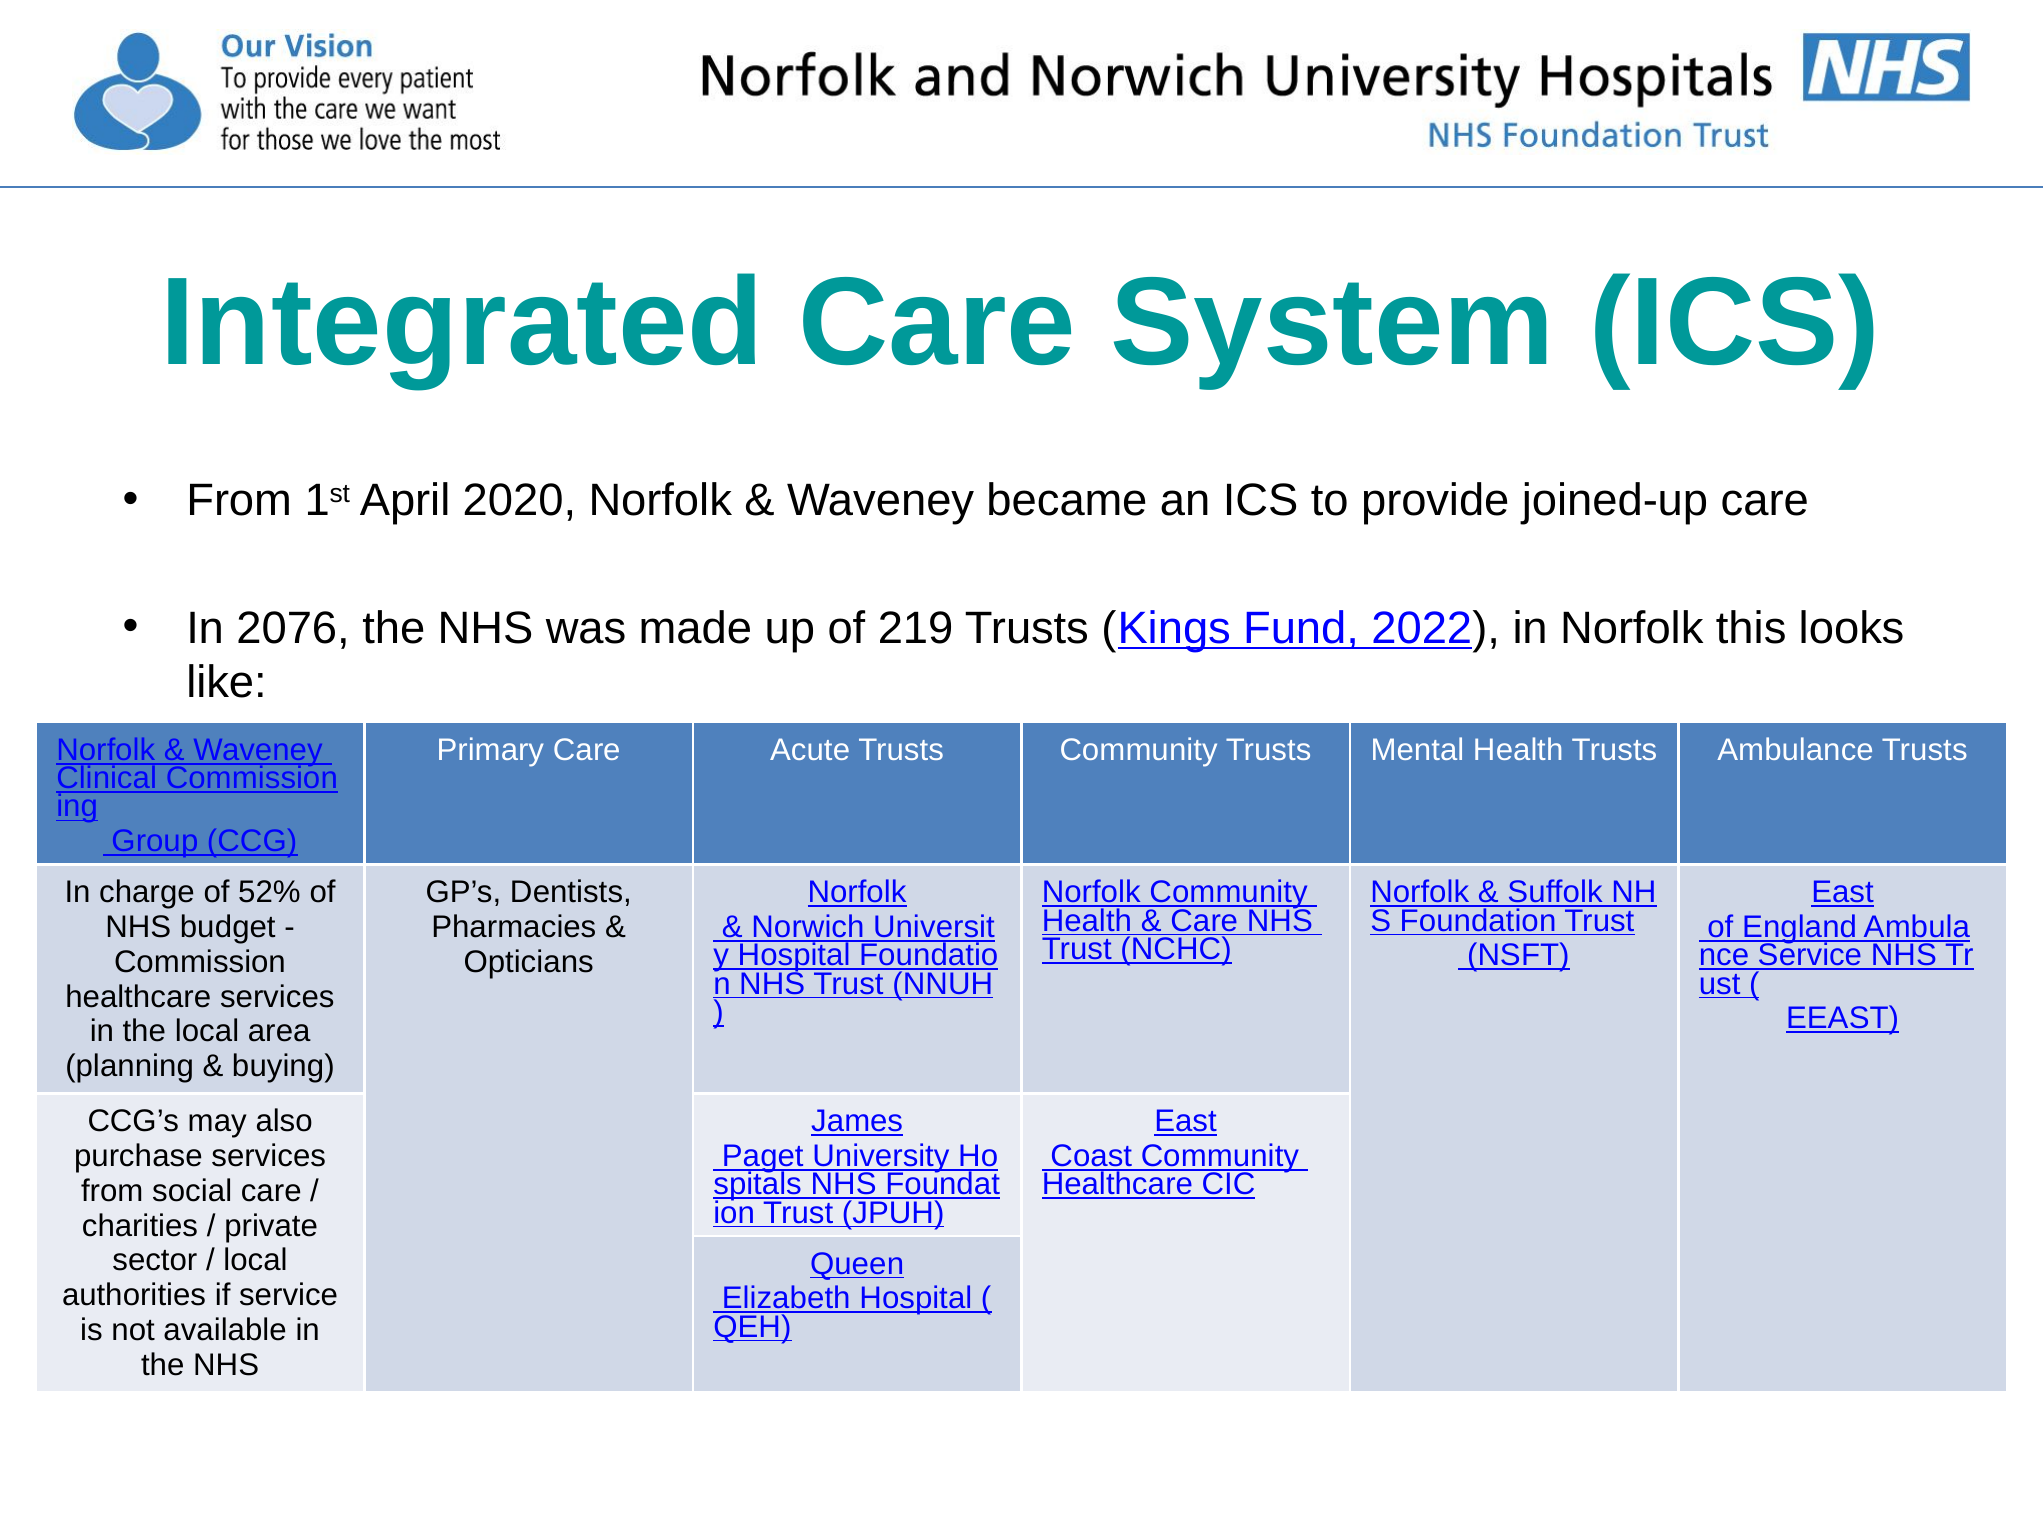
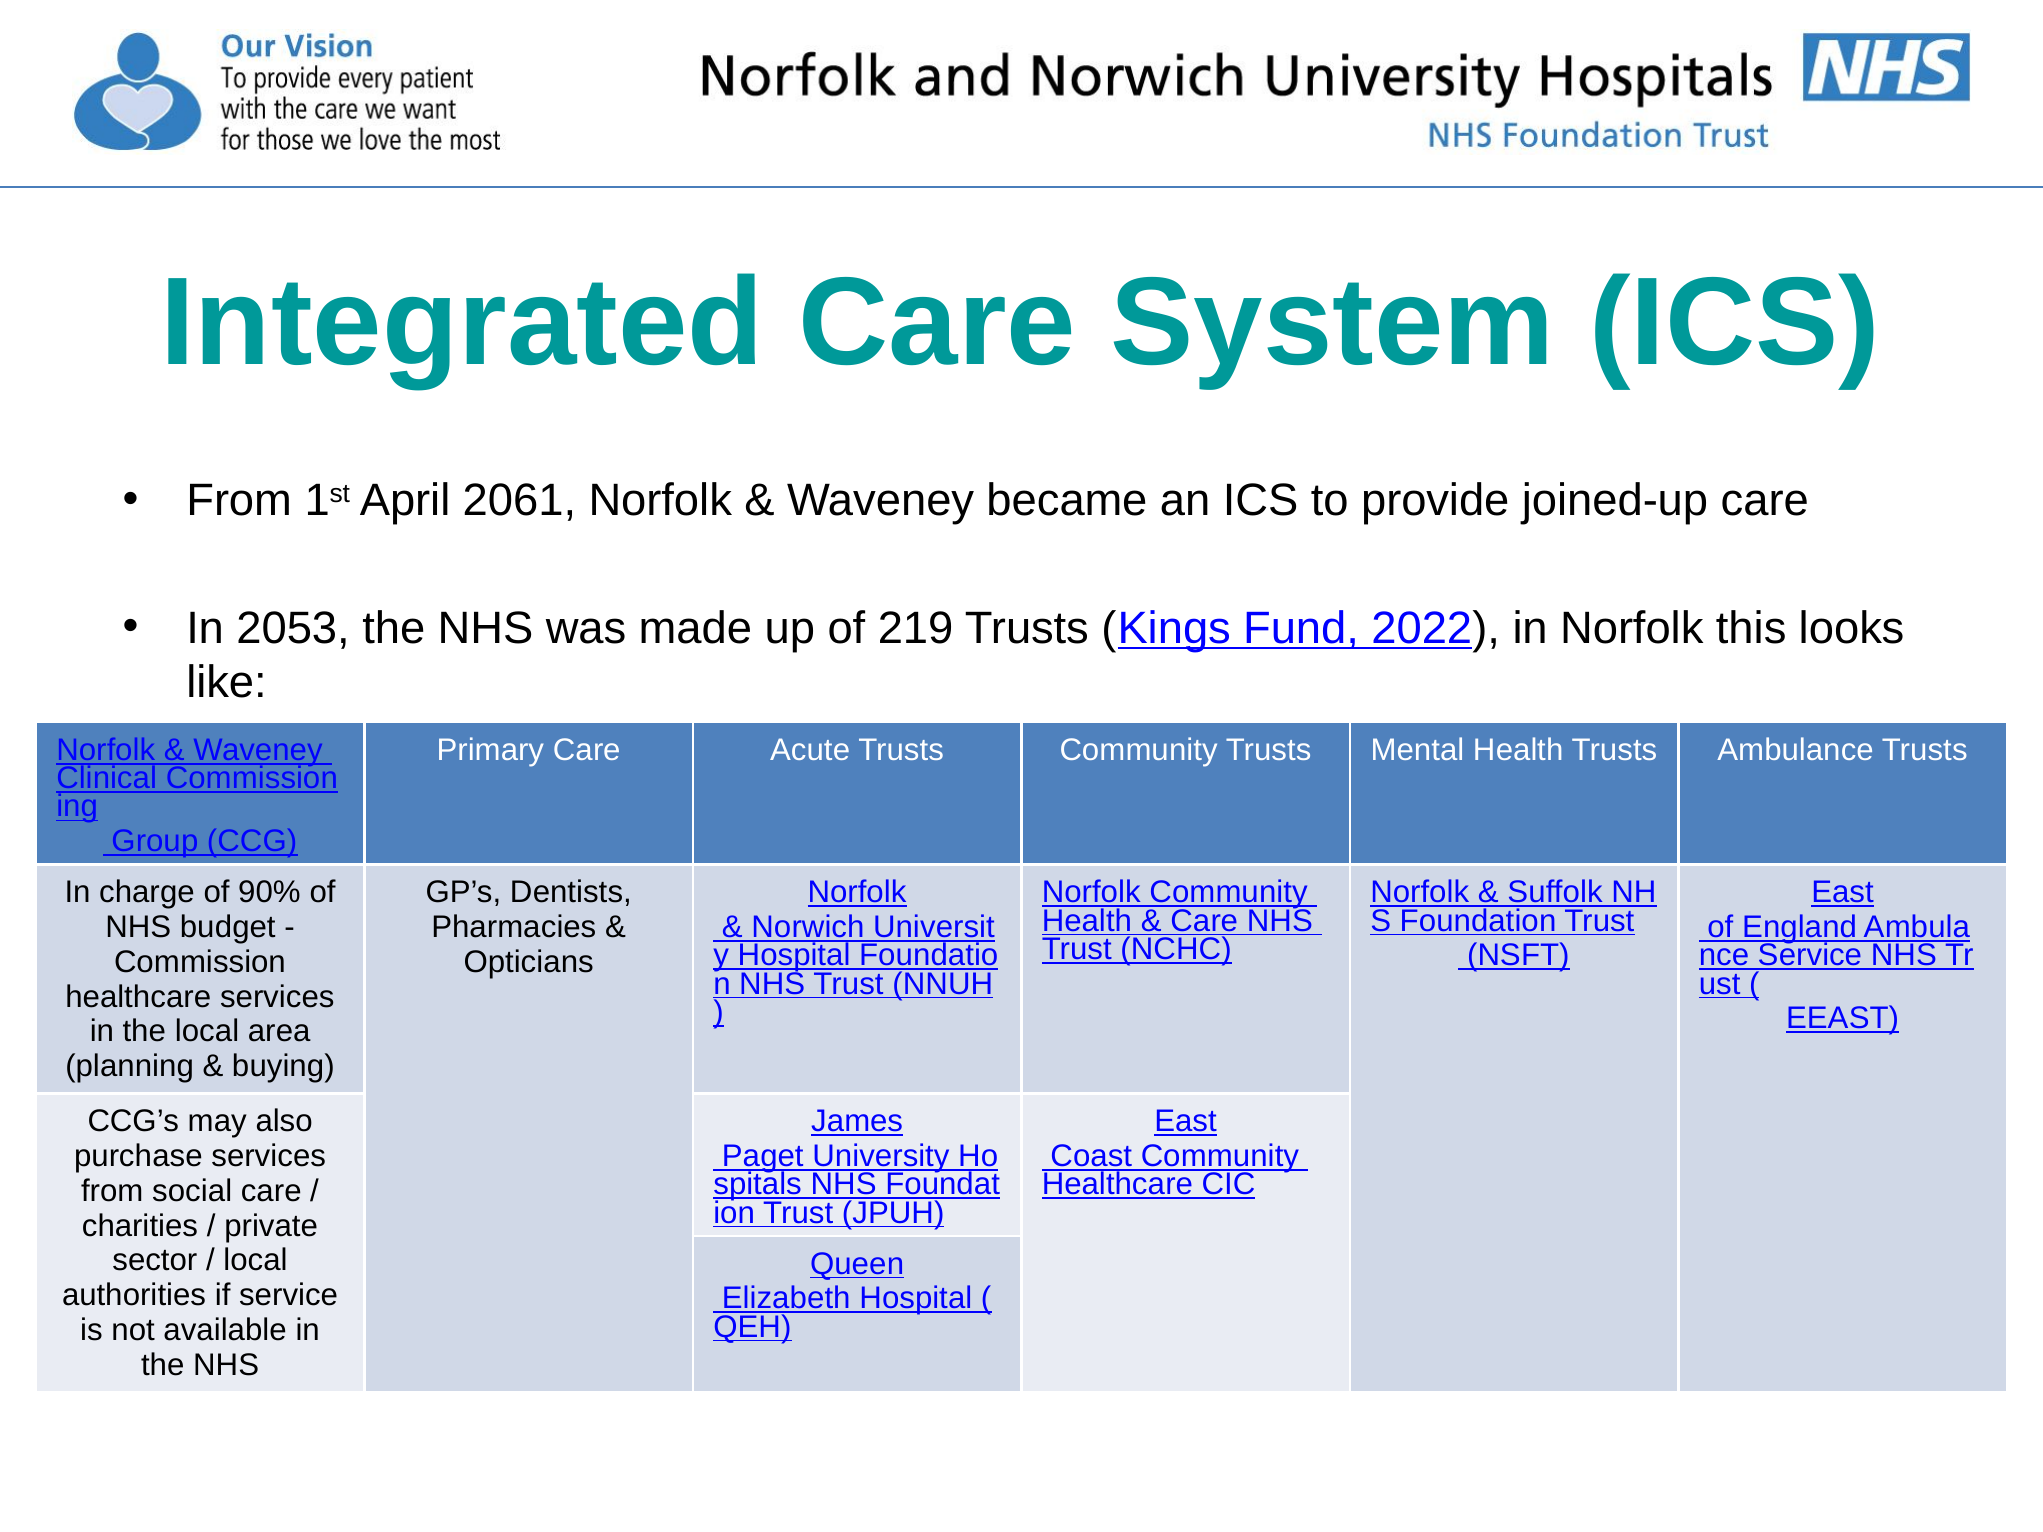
2020: 2020 -> 2061 (519, 501)
2076: 2076 -> 2053 (293, 628)
52%: 52% -> 90% (269, 893)
